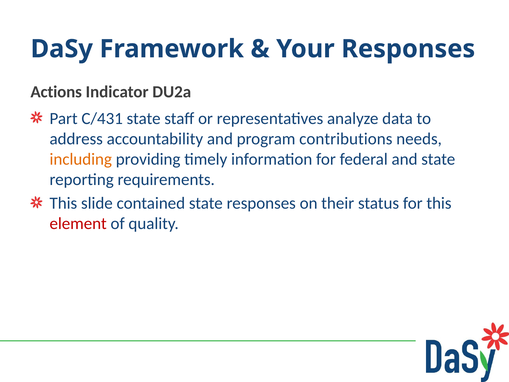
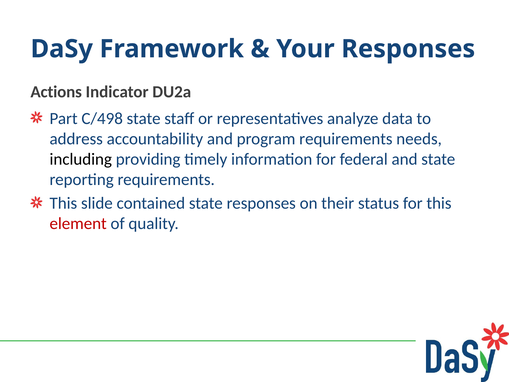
C/431: C/431 -> C/498 (102, 118)
program contributions: contributions -> requirements (346, 139)
including colour: orange -> black (81, 159)
